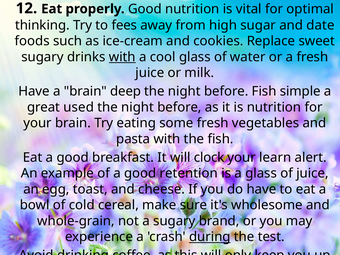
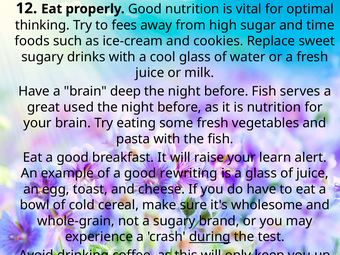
date: date -> time (320, 25)
with underline: present -> none (122, 57)
simple: simple -> serves (300, 91)
clock: clock -> raise (209, 157)
retention: retention -> rewriting (189, 173)
